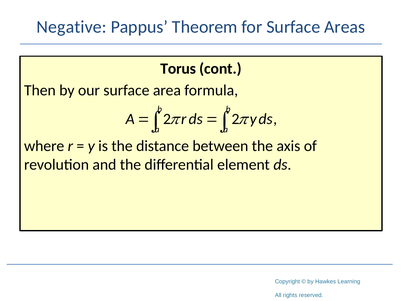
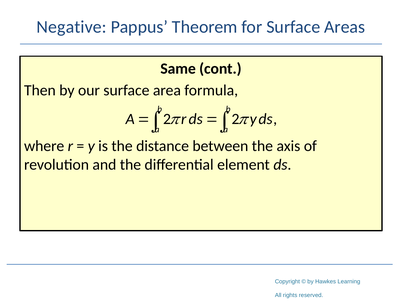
Torus: Torus -> Same (178, 69)
